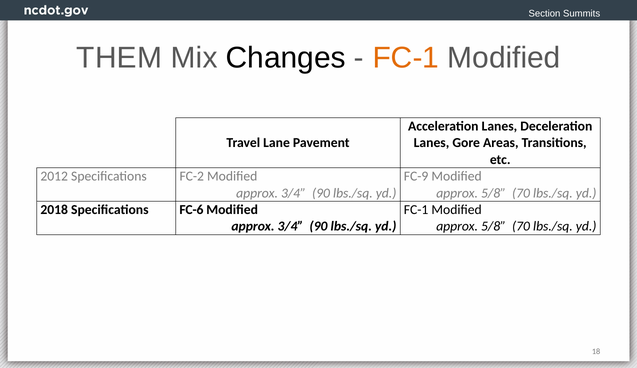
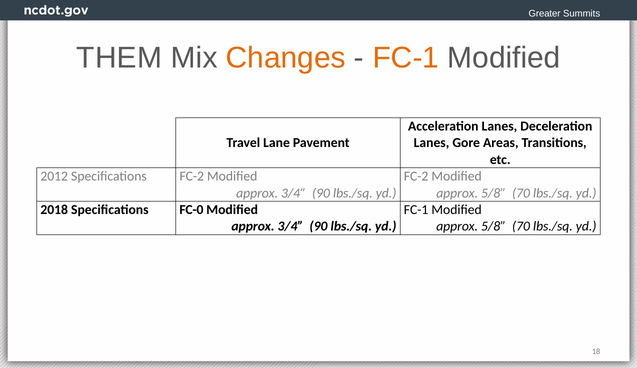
Section: Section -> Greater (545, 14)
Changes colour: black -> orange (286, 58)
Modified FC-9: FC-9 -> FC-2 (416, 176)
FC-6: FC-6 -> FC-0 (191, 209)
